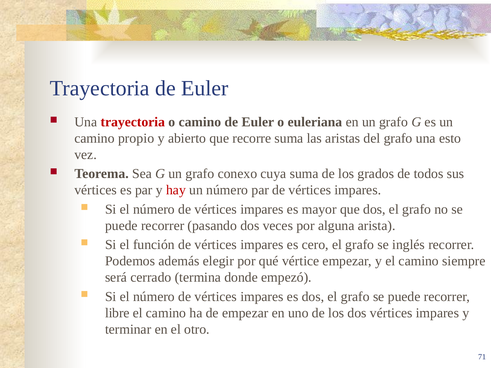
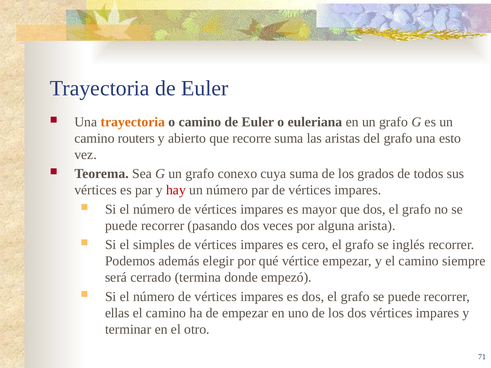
trayectoria colour: red -> orange (133, 122)
propio: propio -> routers (136, 138)
función: función -> simples (154, 245)
libre: libre -> ellas (117, 313)
